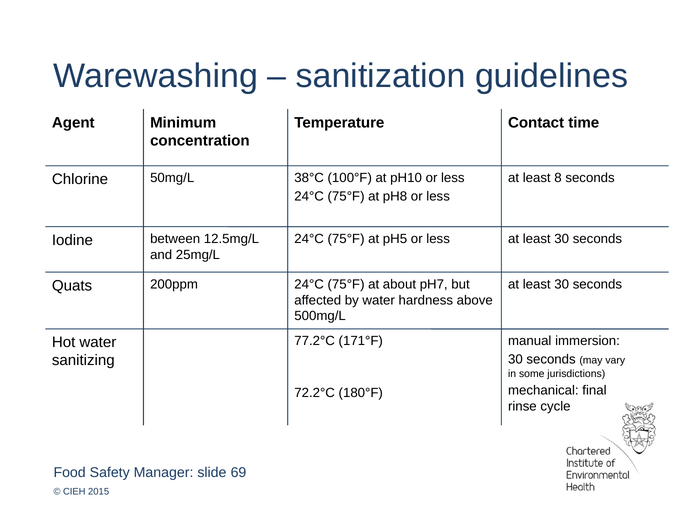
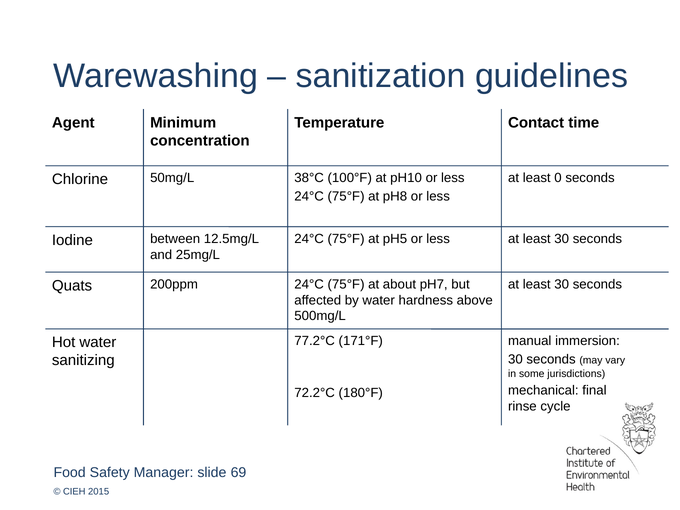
8: 8 -> 0 (558, 178)
